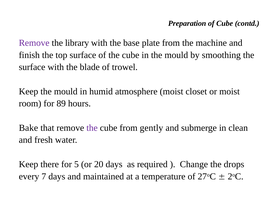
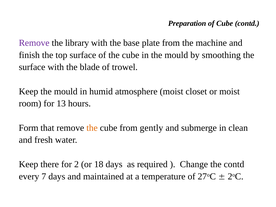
89: 89 -> 13 (61, 104)
Bake: Bake -> Form (29, 128)
the colour: purple -> orange (92, 128)
5: 5 -> 2 (76, 164)
20: 20 -> 18 (99, 164)
the drops: drops -> contd (234, 164)
